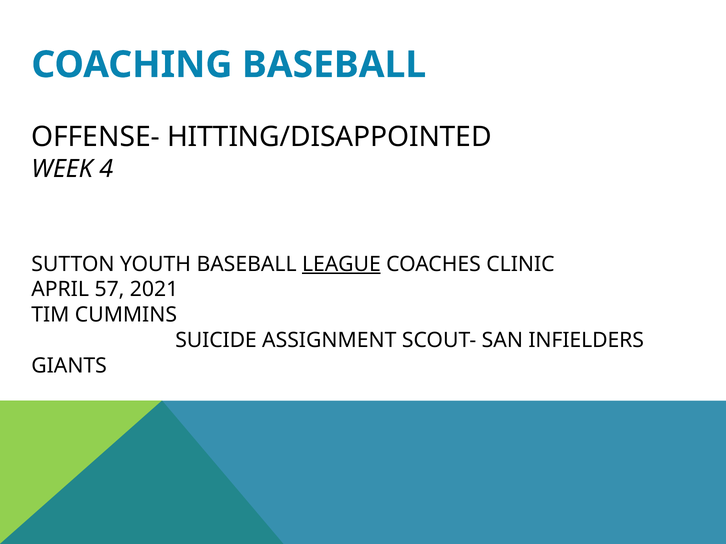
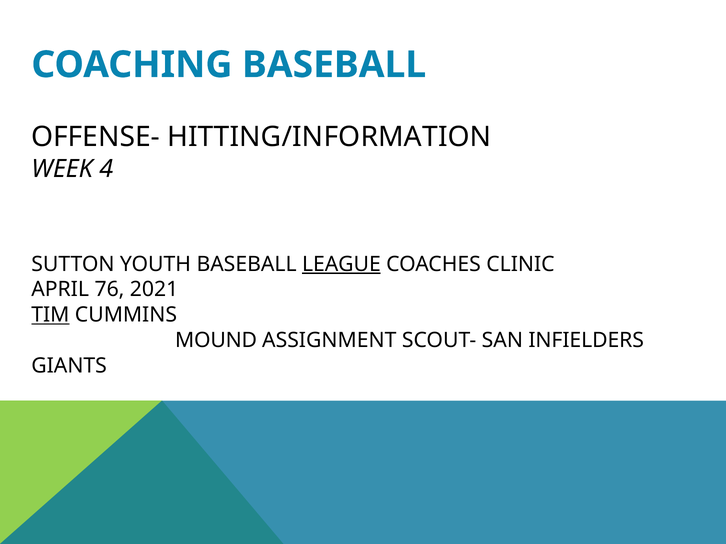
HITTING/DISAPPOINTED: HITTING/DISAPPOINTED -> HITTING/INFORMATION (329, 137)
57: 57 -> 76 (109, 290)
TIM underline: none -> present (50, 315)
SUICIDE: SUICIDE -> MOUND (216, 340)
